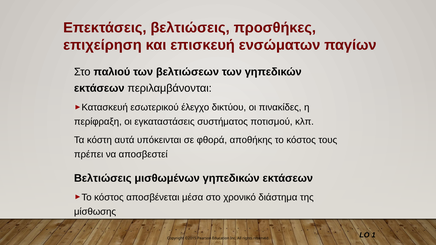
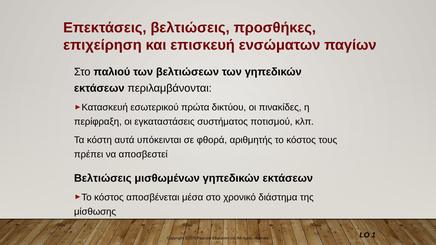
έλεγχο: έλεγχο -> πρώτα (195, 108)
αποθήκης: αποθήκης -> αριθμητής (251, 140)
